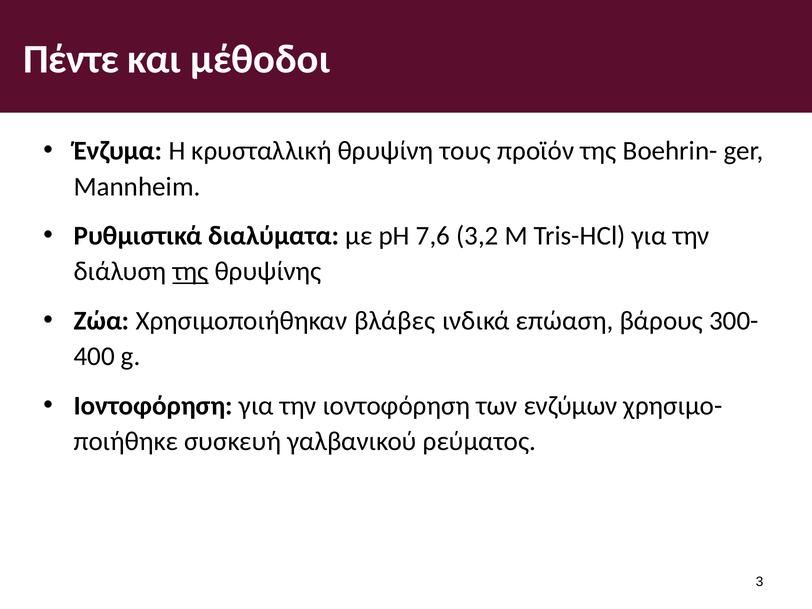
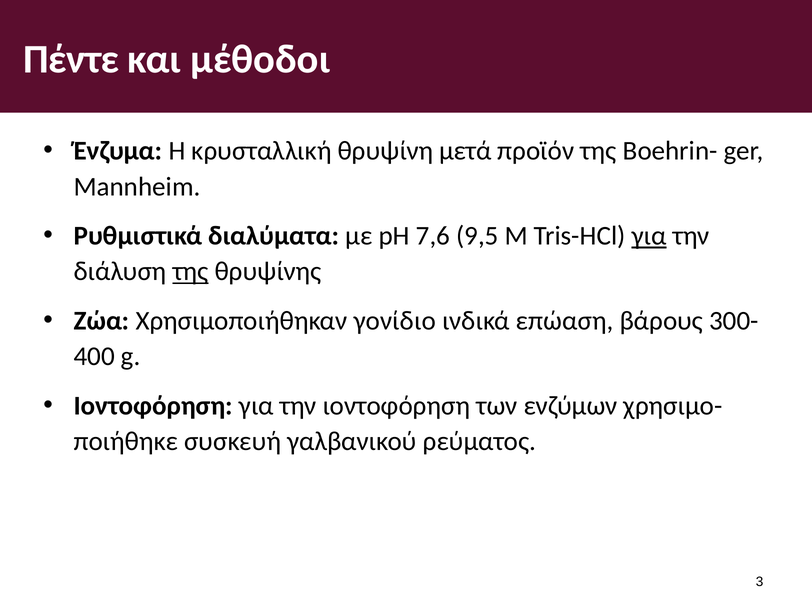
τους: τους -> μετά (465, 151)
3,2: 3,2 -> 9,5 (477, 236)
για underline: none -> present (649, 236)
βλάβες: βλάβες -> γονίδιο (395, 321)
